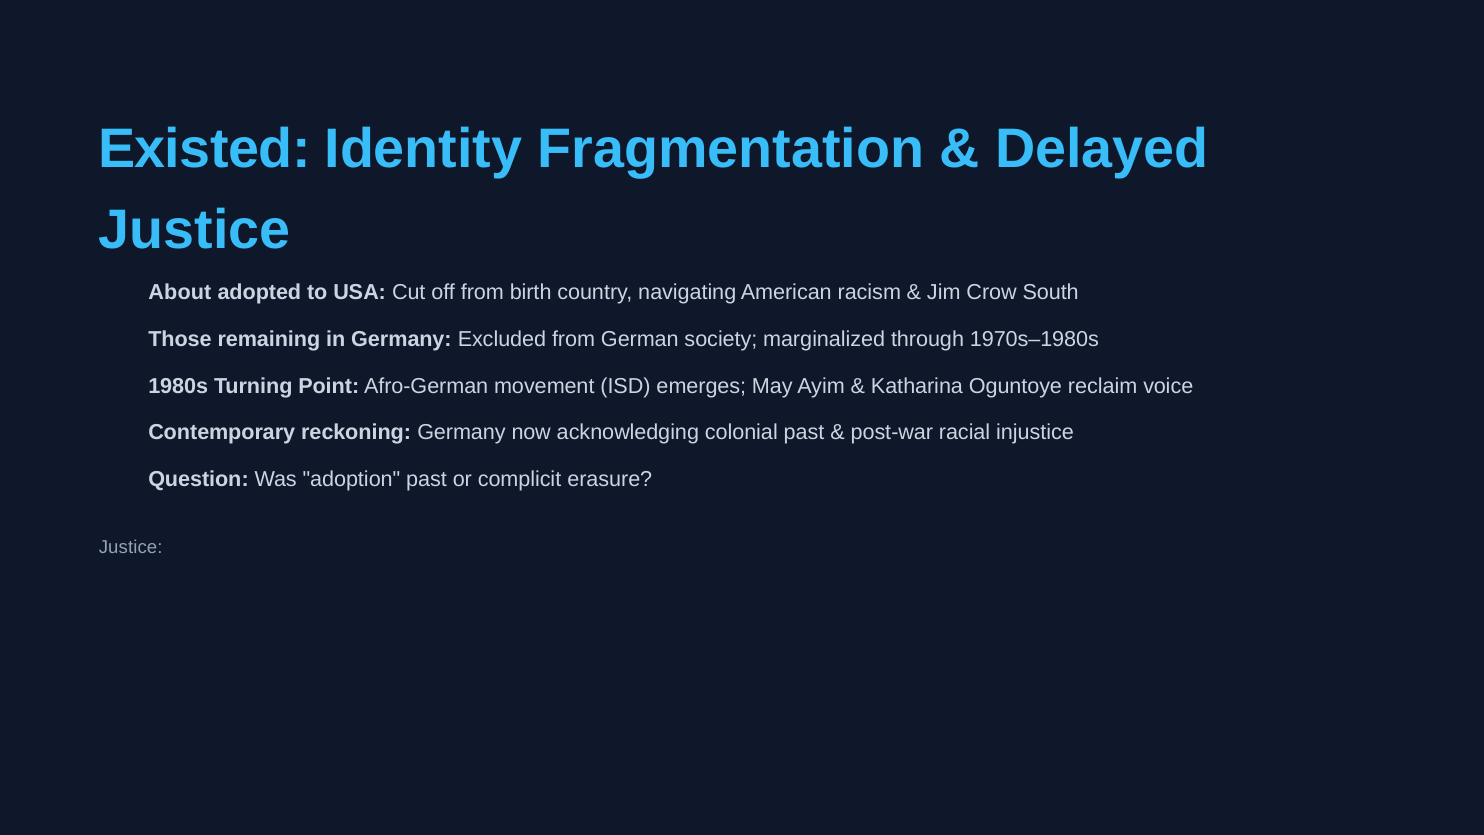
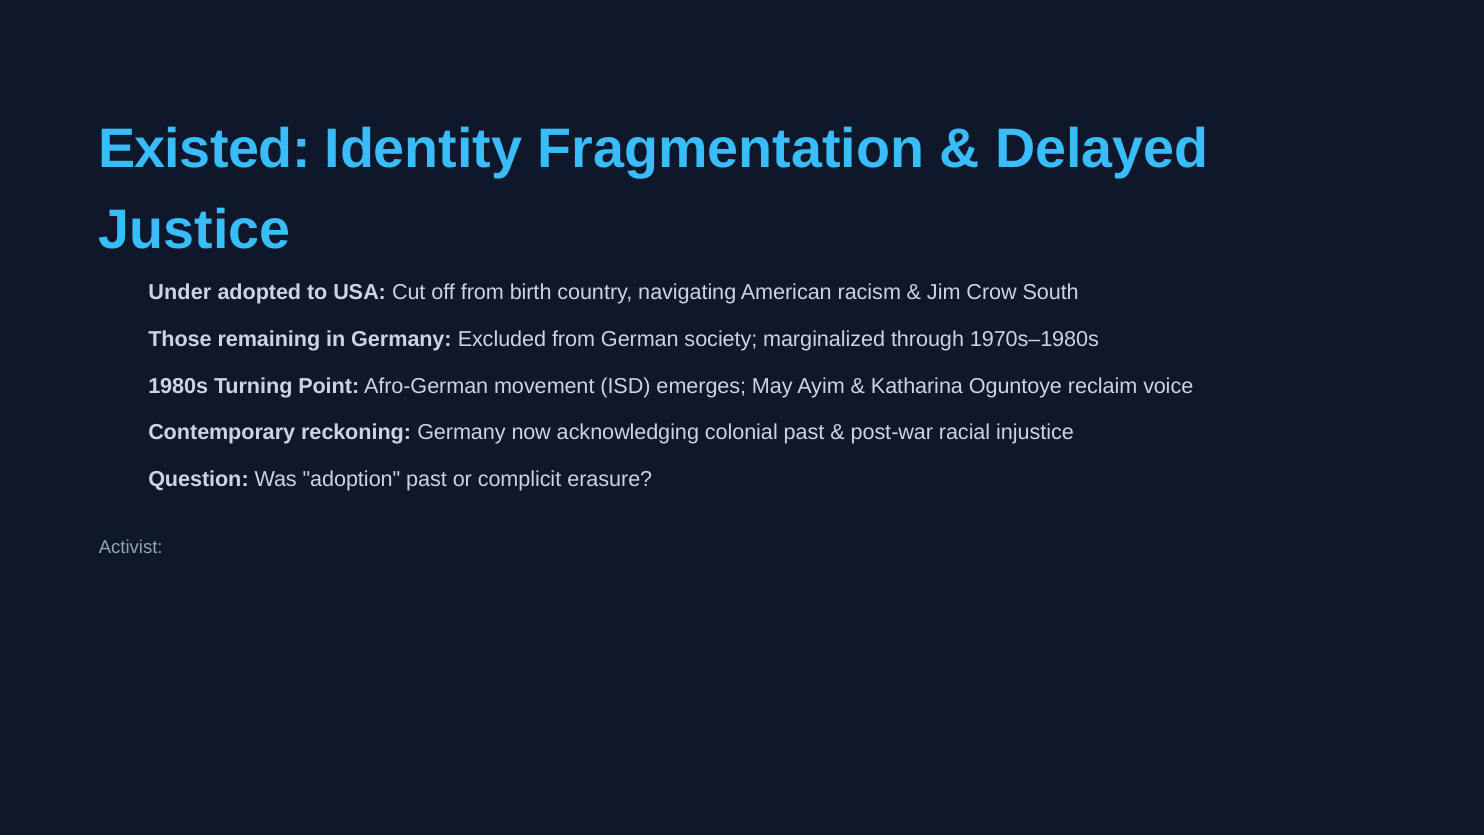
About: About -> Under (180, 292)
Justice: Justice -> Activist (131, 547)
